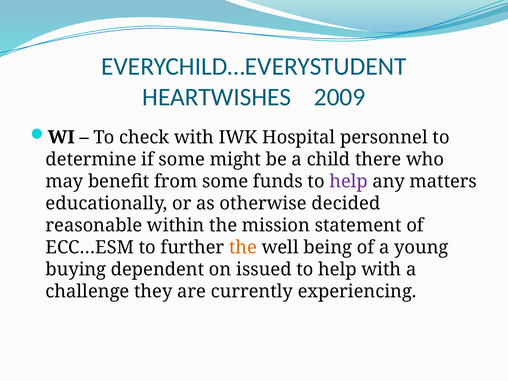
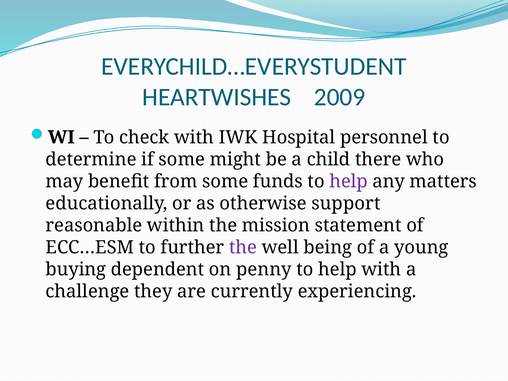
decided: decided -> support (346, 203)
the colour: orange -> purple (243, 247)
issued: issued -> penny (264, 269)
